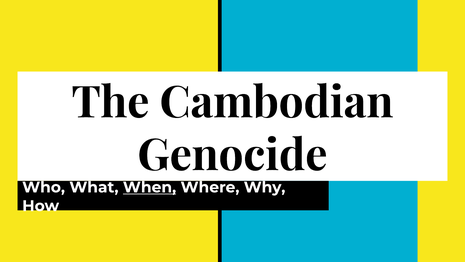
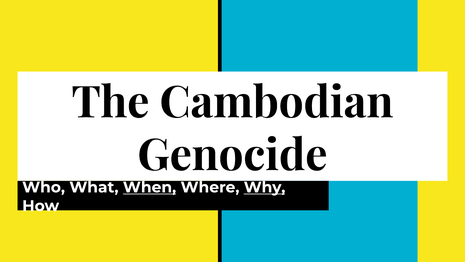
Why underline: none -> present (265, 187)
